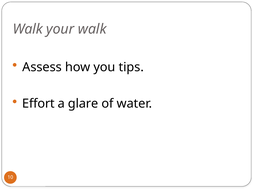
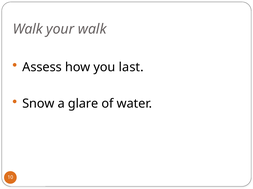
tips: tips -> last (131, 67)
Effort: Effort -> Snow (38, 104)
